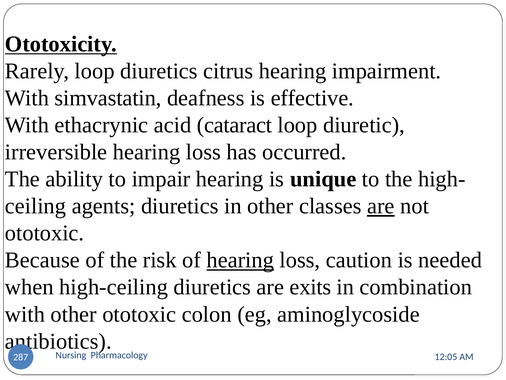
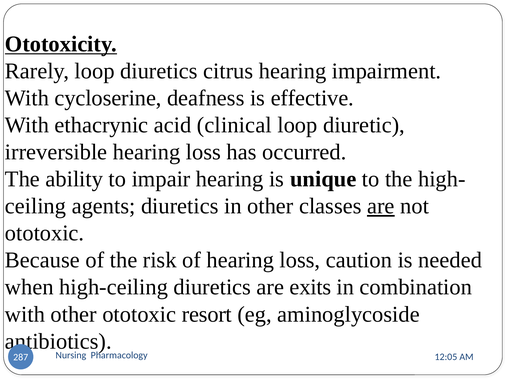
simvastatin: simvastatin -> cycloserine (108, 98)
cataract: cataract -> clinical (234, 125)
hearing underline: present -> none (240, 260)
colon: colon -> resort (207, 314)
